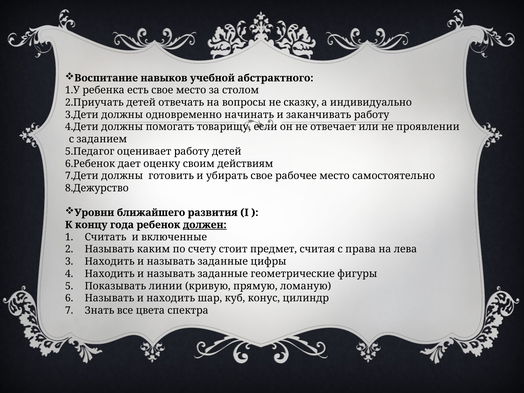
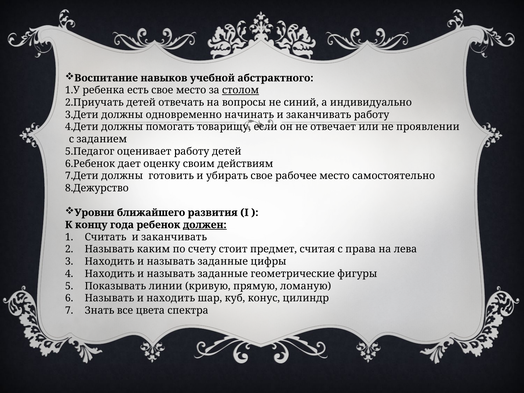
столом underline: none -> present (241, 90)
сказку: сказку -> синий (301, 102)
Считать и включенные: включенные -> заканчивать (174, 237)
